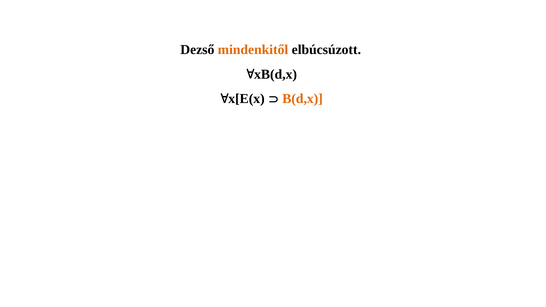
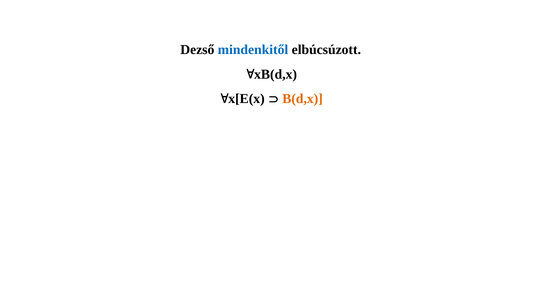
mindenkitől colour: orange -> blue (253, 50)
